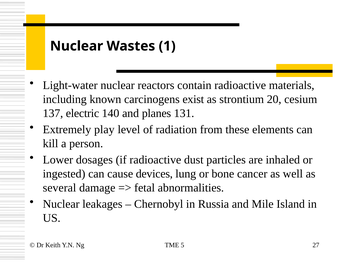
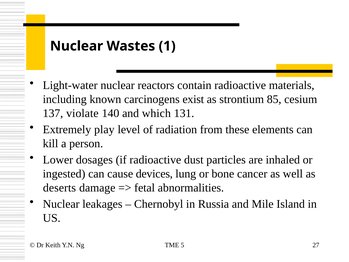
20: 20 -> 85 (274, 99)
electric: electric -> violate (82, 113)
planes: planes -> which (156, 113)
several: several -> deserts (59, 188)
